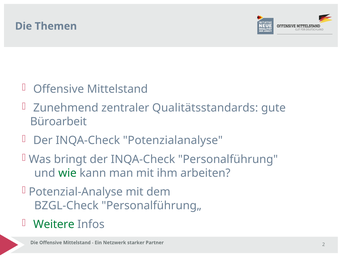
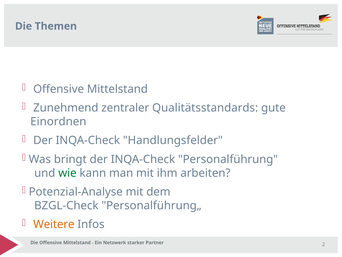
Büroarbeit: Büroarbeit -> Einordnen (58, 121)
Potenzialanalyse: Potenzialanalyse -> Handlungsfelder (173, 140)
Weitere colour: green -> orange (54, 224)
